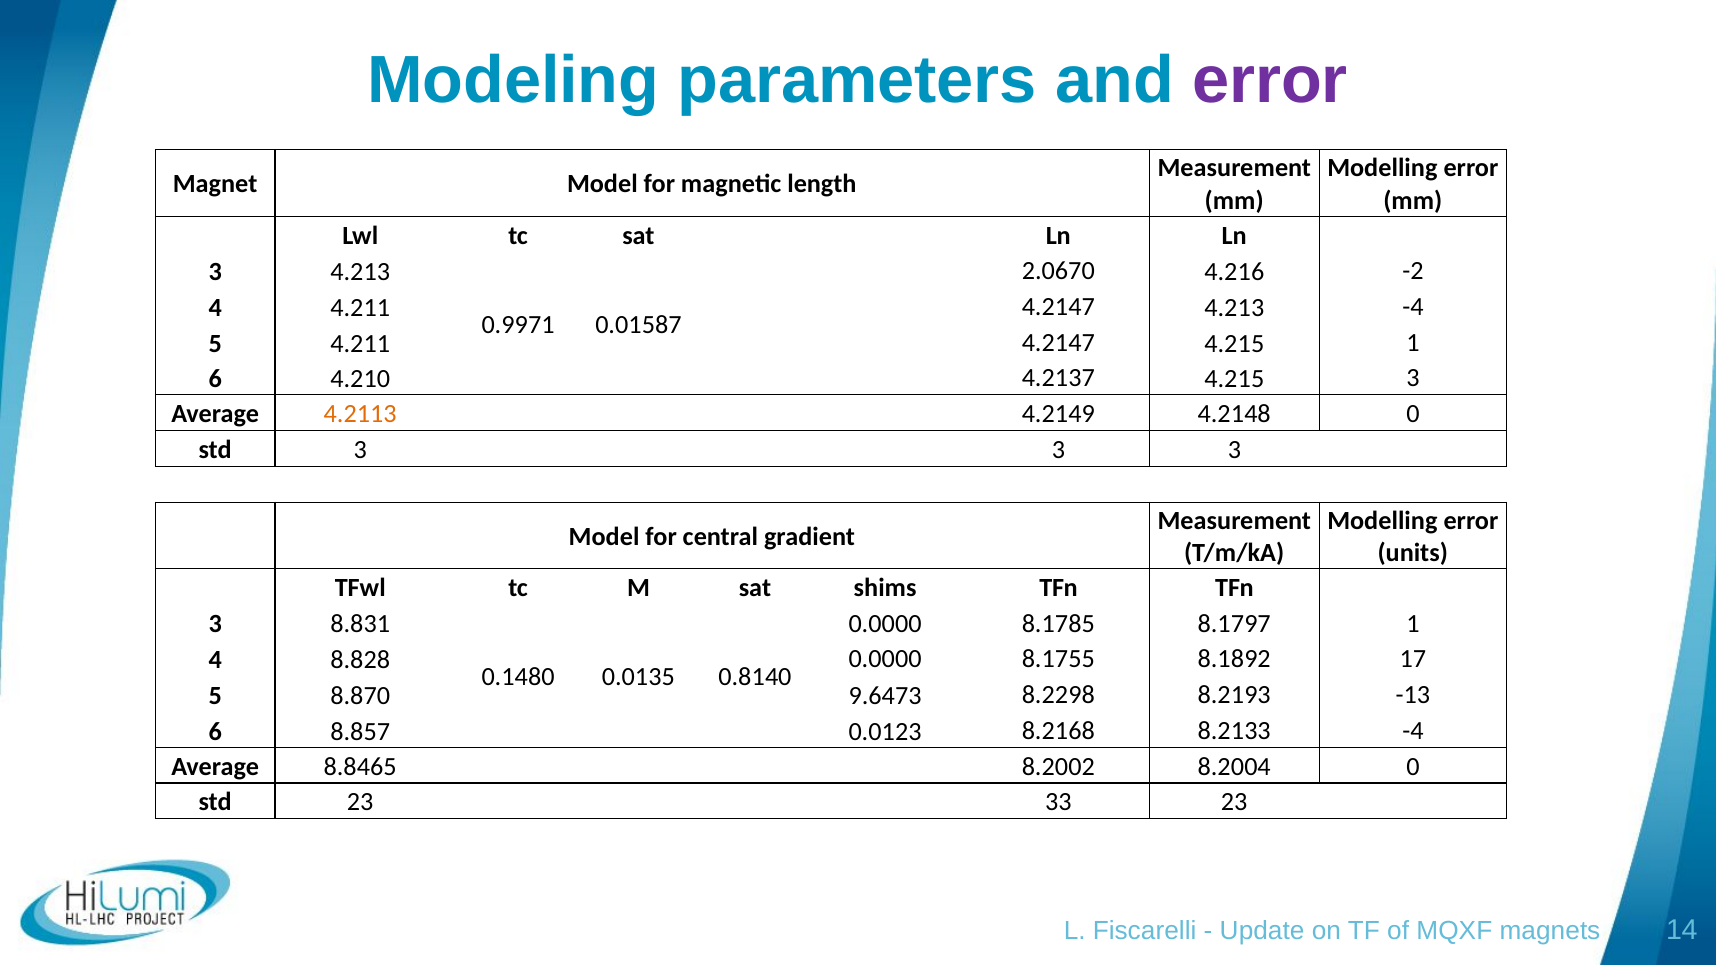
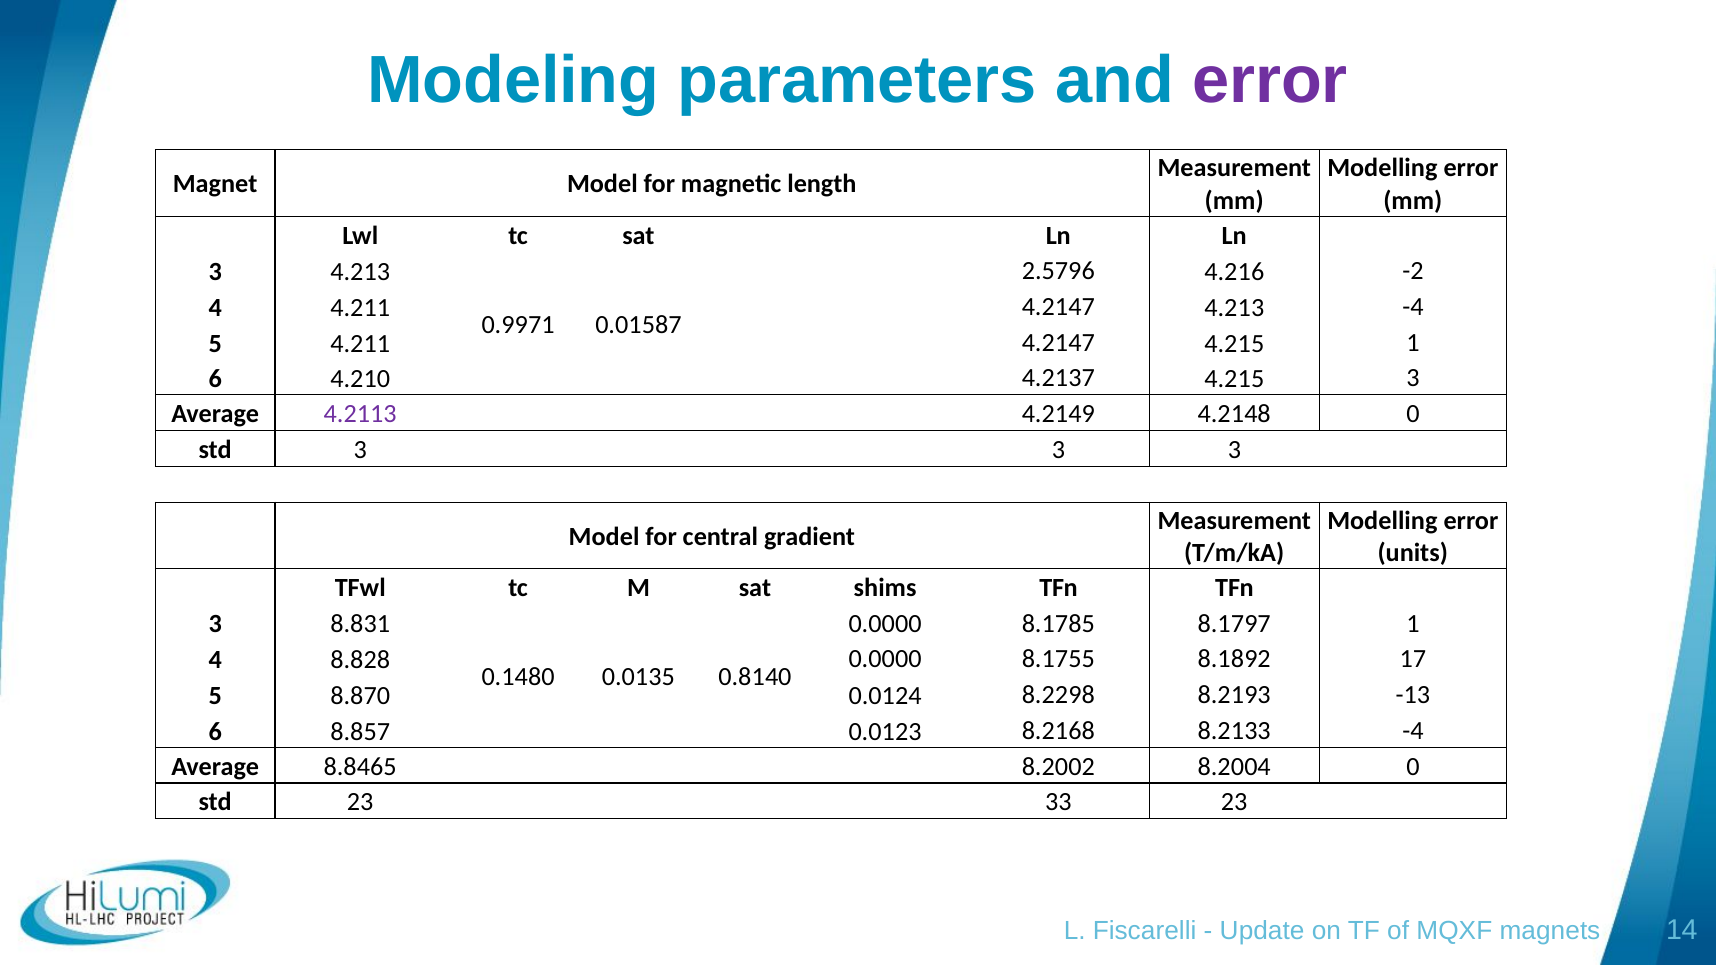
2.0670: 2.0670 -> 2.5796 (1058, 271)
4.2113 colour: orange -> purple (360, 414)
9.6473: 9.6473 -> 0.0124 (885, 696)
